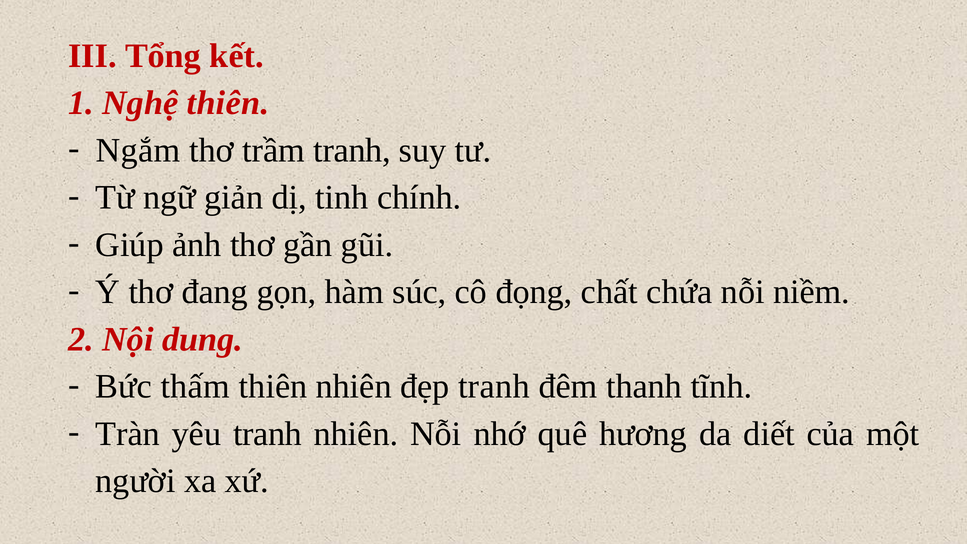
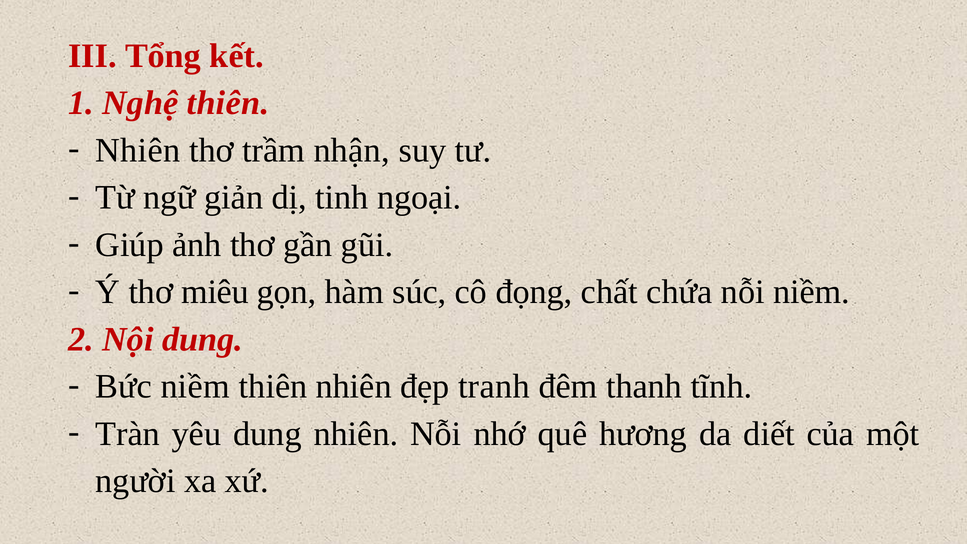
Ngắm: Ngắm -> Nhiên (138, 150)
trầm tranh: tranh -> nhận (352, 150)
chính: chính -> ngoại (419, 198)
đang: đang -> miêu (215, 292)
Bức thấm: thấm -> niềm (195, 387)
yêu tranh: tranh -> dung (267, 434)
